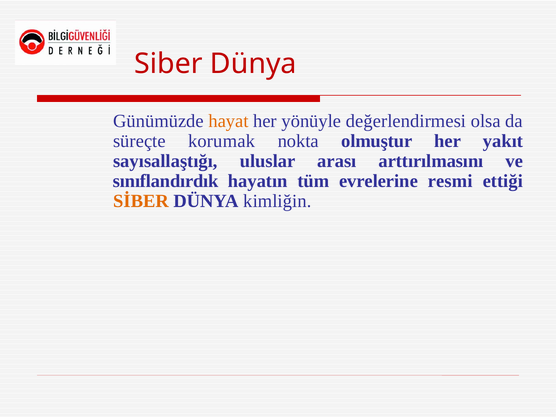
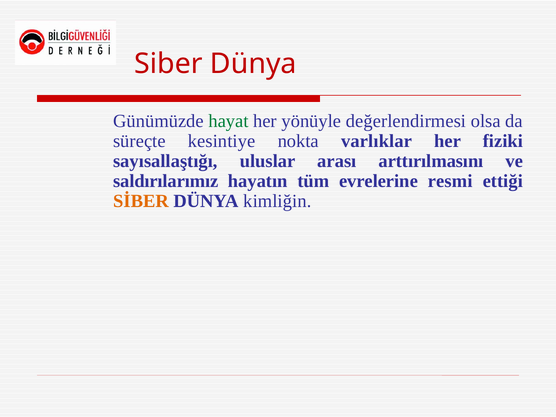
hayat colour: orange -> green (228, 121)
korumak: korumak -> kesintiye (222, 141)
olmuştur: olmuştur -> varlıklar (377, 141)
yakıt: yakıt -> fiziki (503, 141)
sınıflandırdık: sınıflandırdık -> saldırılarımız (166, 181)
